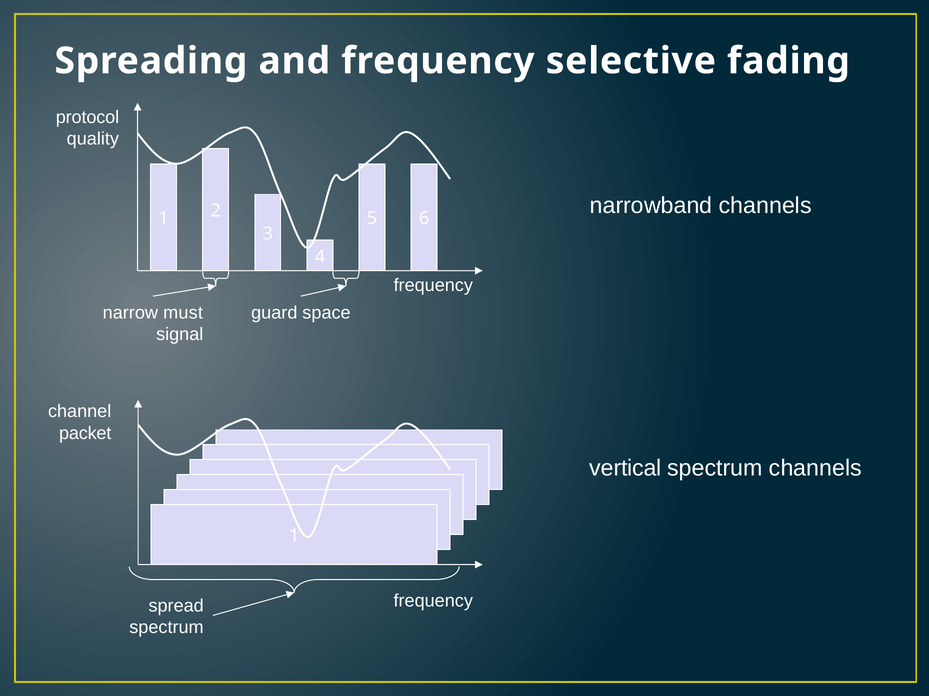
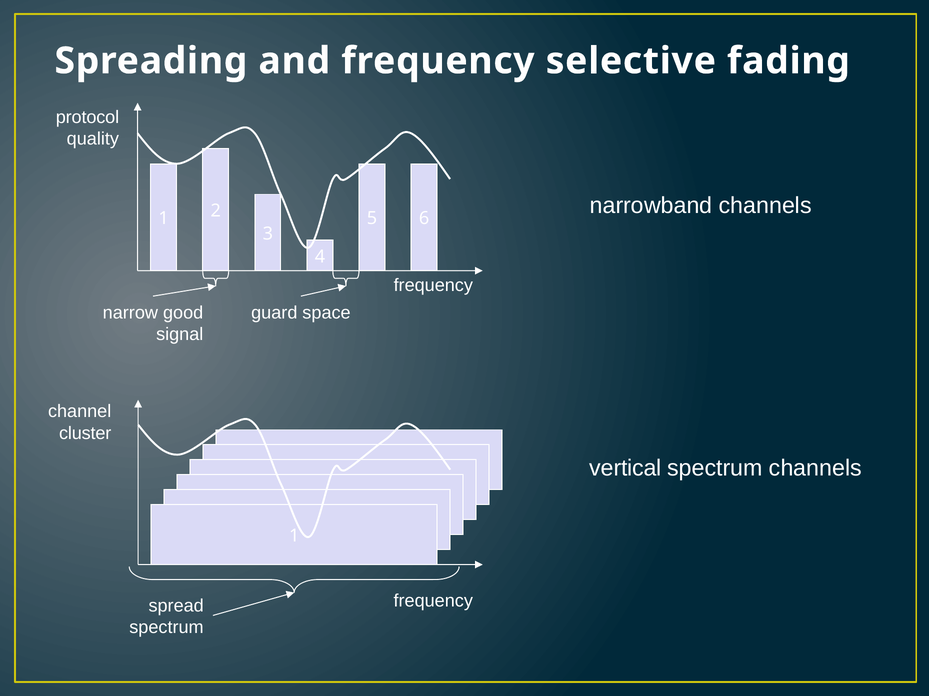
must: must -> good (183, 313)
packet: packet -> cluster (85, 434)
